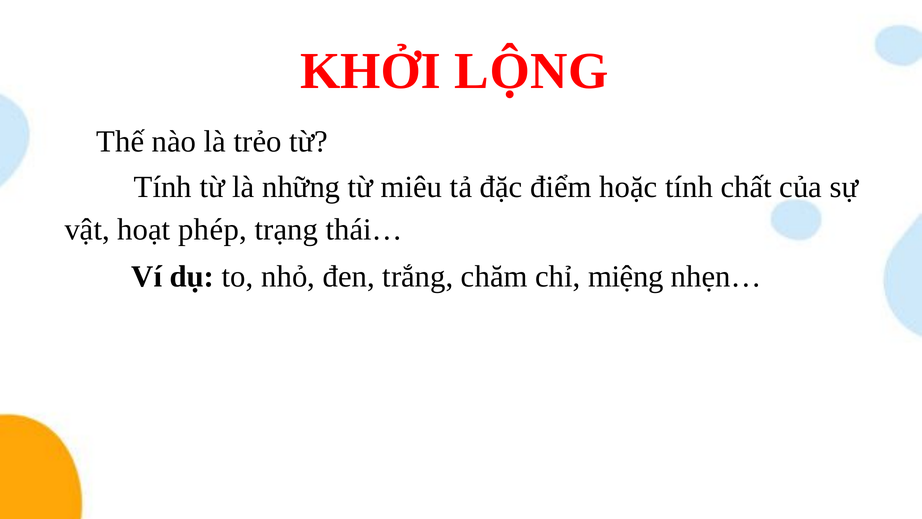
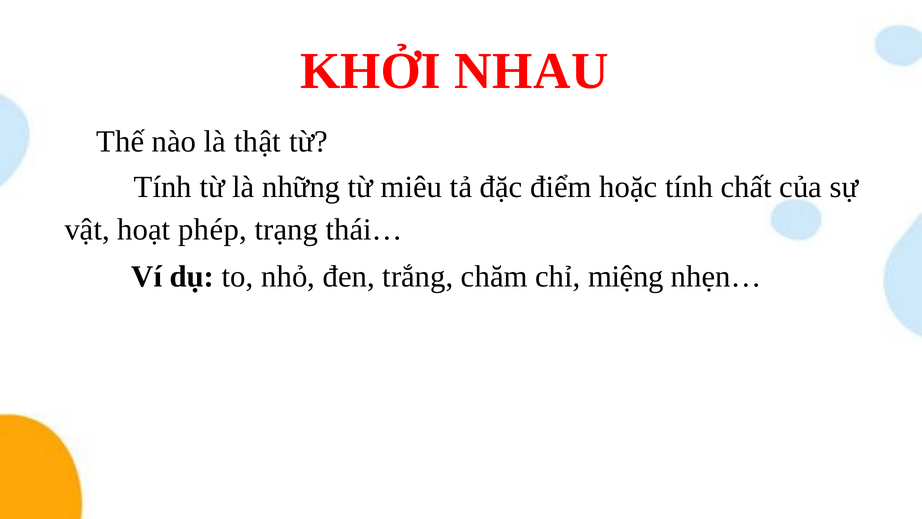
LỘNG: LỘNG -> NHAU (532, 71)
trẻo: trẻo -> thật (258, 142)
